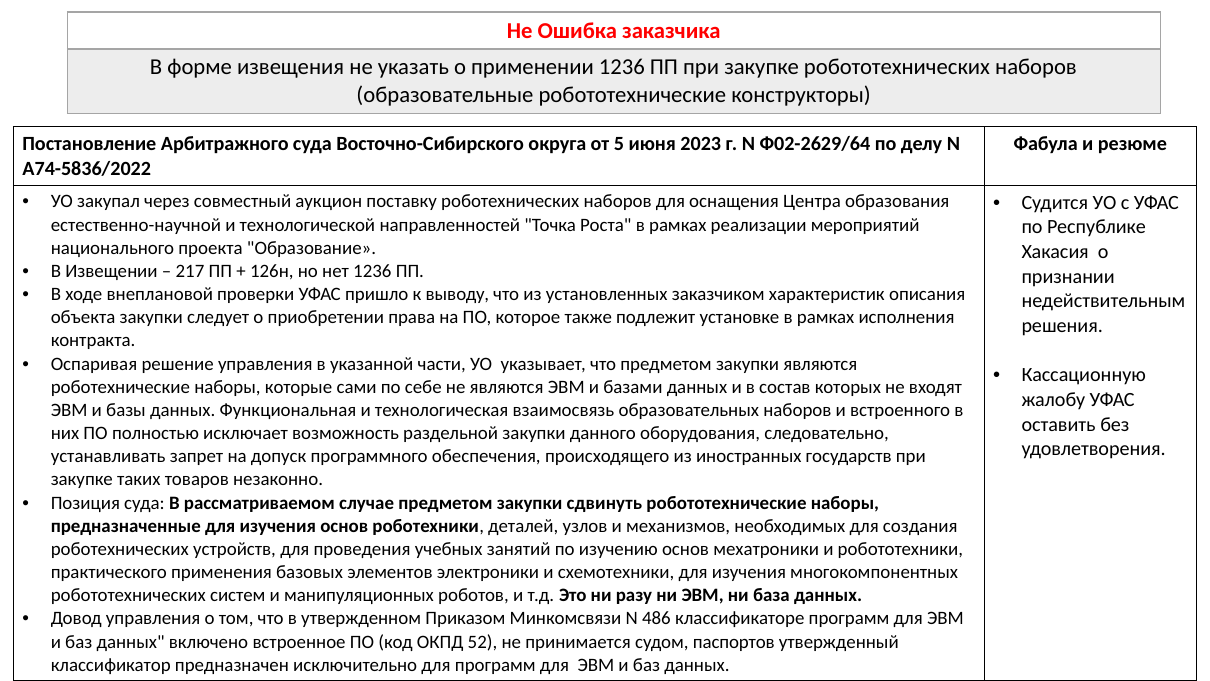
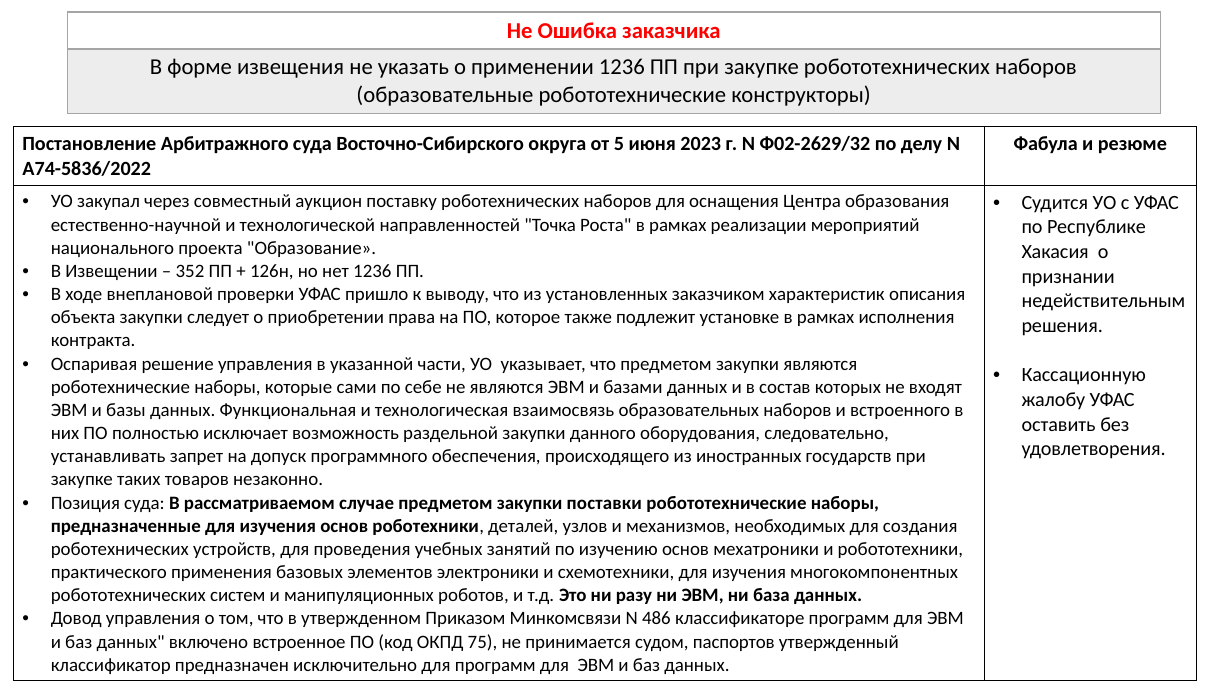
Ф02-2629/64: Ф02-2629/64 -> Ф02-2629/32 (815, 144)
217: 217 -> 352 (190, 271)
сдвинуть: сдвинуть -> поставки (604, 503)
52: 52 -> 75 (483, 641)
